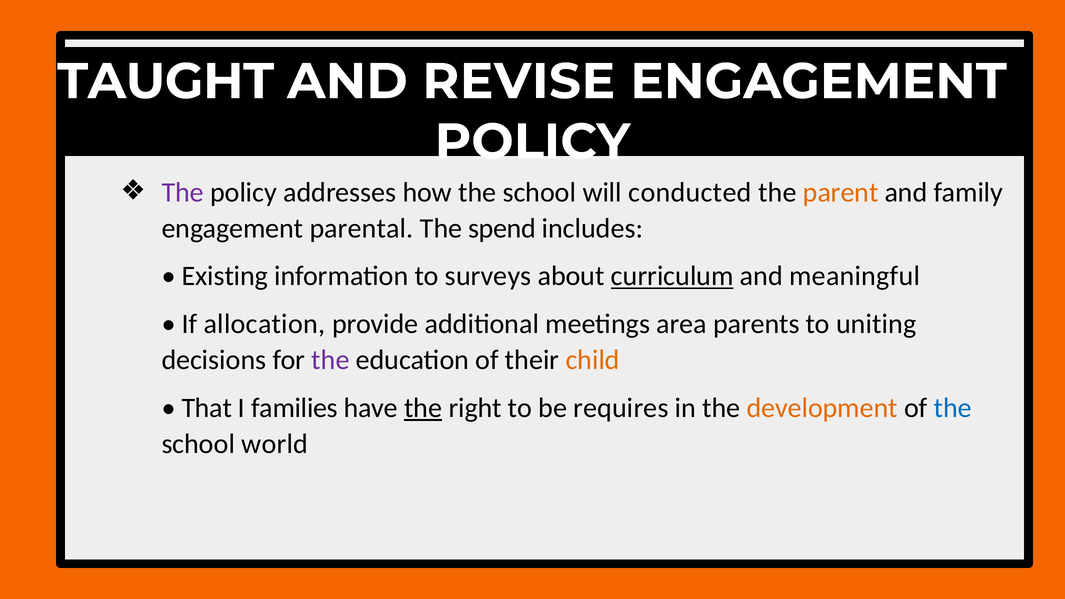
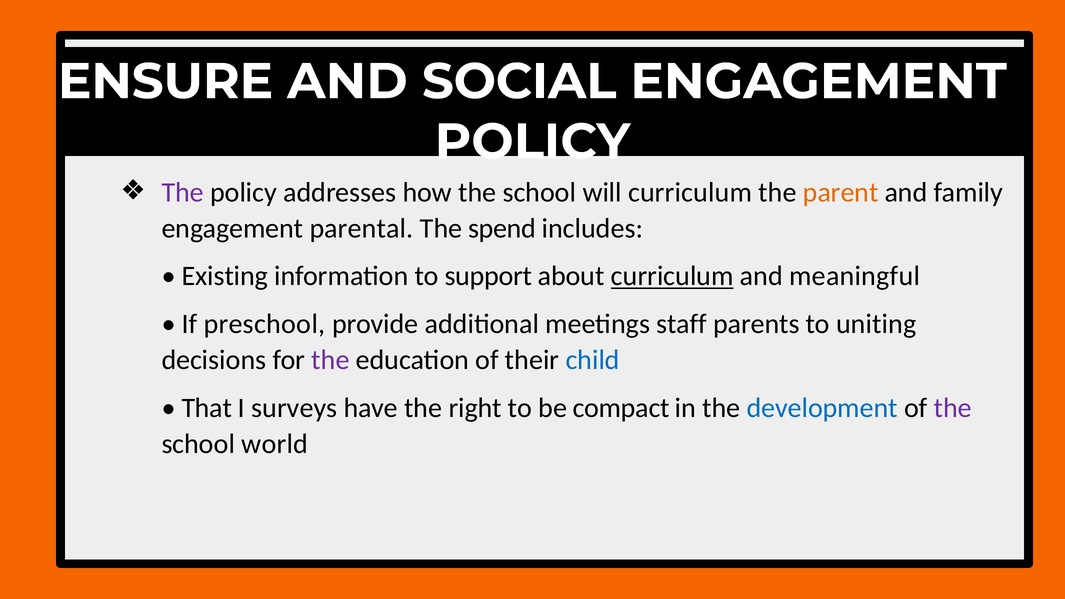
TAUGHT: TAUGHT -> ENSURE (166, 82)
REVISE: REVISE -> SOCIAL (519, 82)
will conducted: conducted -> curriculum (690, 192)
surveys: surveys -> support (488, 276)
allocation: allocation -> preschool (264, 324)
area: area -> staff (682, 324)
child colour: orange -> blue (593, 360)
families: families -> surveys (294, 408)
the underline: present -> none (423, 408)
requires: requires -> compact (621, 408)
development colour: orange -> blue (822, 408)
the colour: blue -> purple (953, 408)
